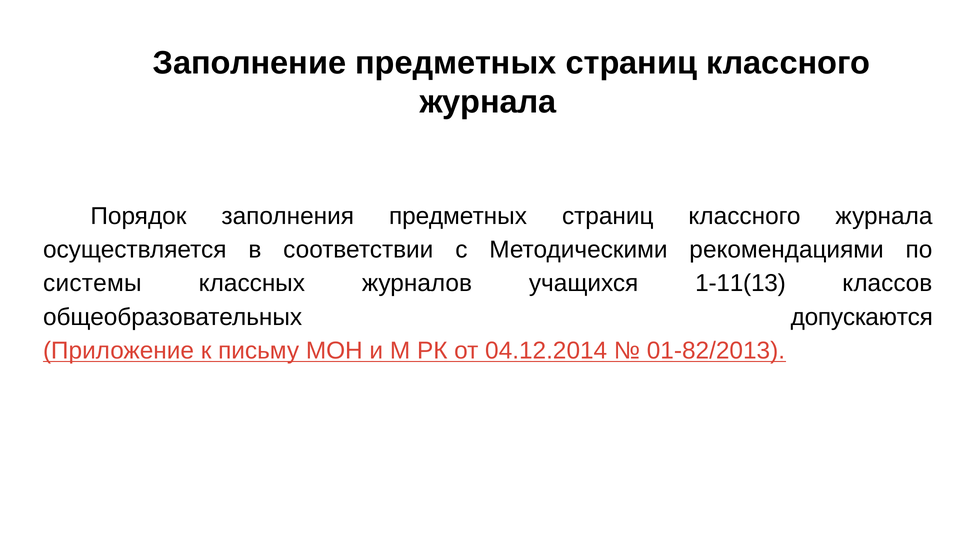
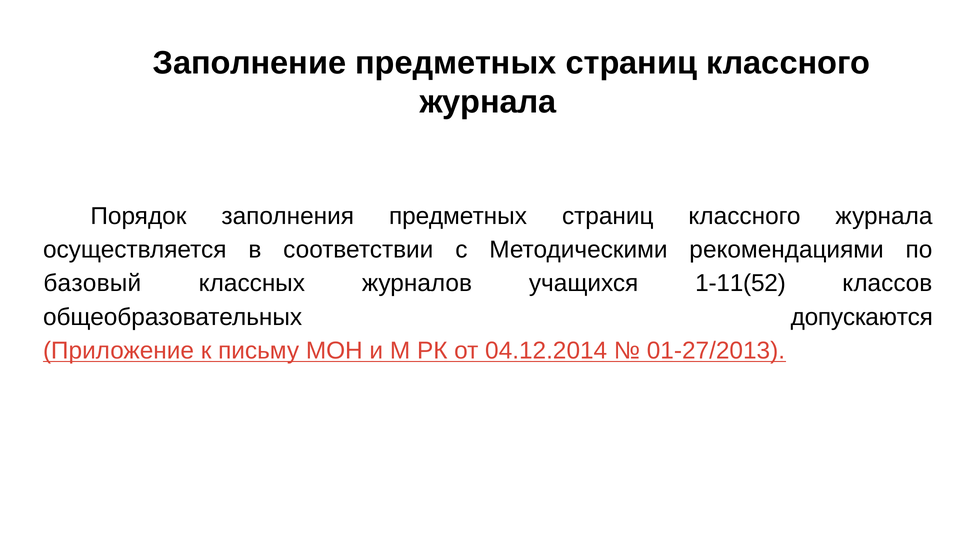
системы: системы -> базовый (92, 283)
1-11(13: 1-11(13 -> 1-11(52 (740, 283)
01-82/2013: 01-82/2013 -> 01-27/2013 (716, 351)
